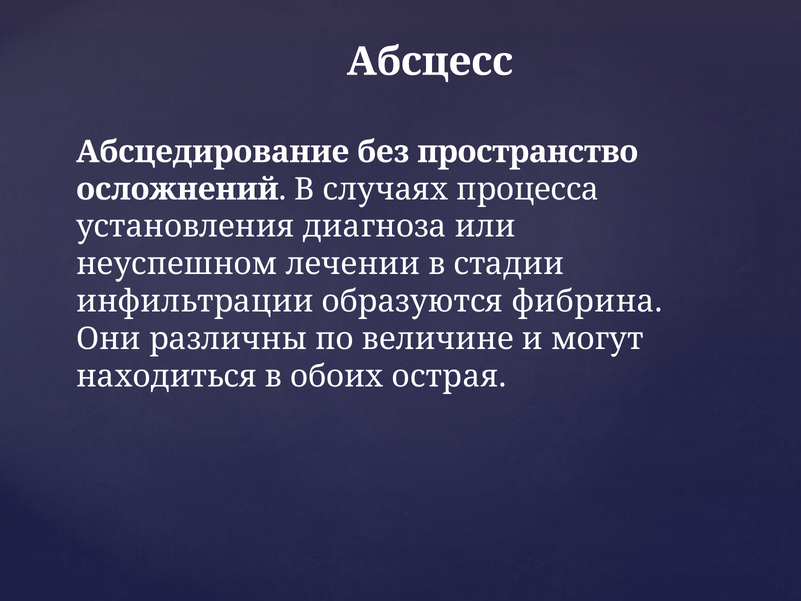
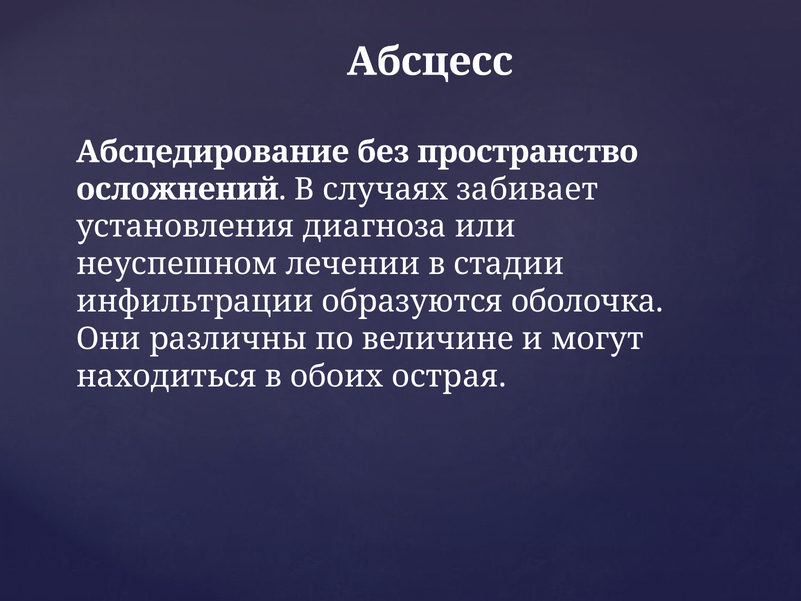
процесса: процесса -> забивает (527, 189)
фибрина: фибрина -> оболочка (587, 301)
